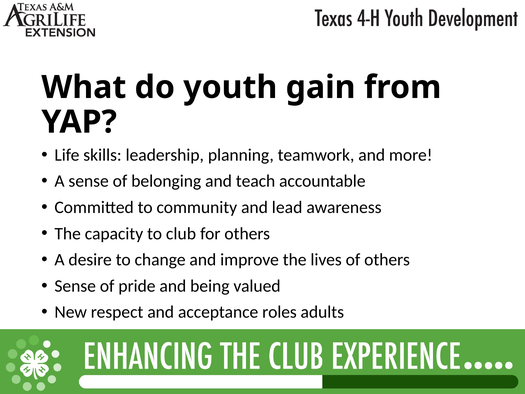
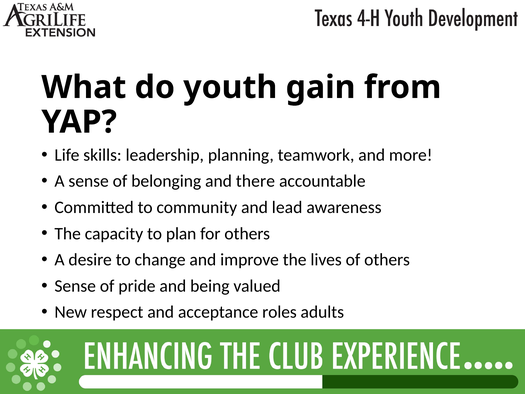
teach: teach -> there (255, 181)
club: club -> plan (181, 233)
